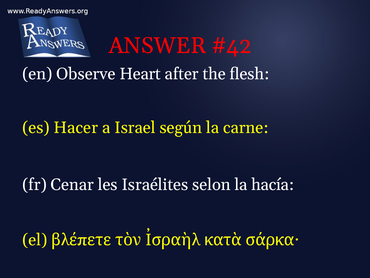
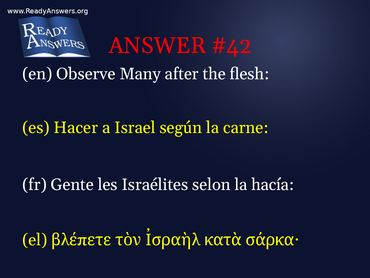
Heart: Heart -> Many (140, 74)
Cenar: Cenar -> Gente (72, 184)
